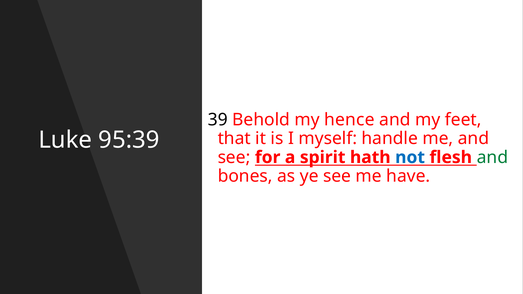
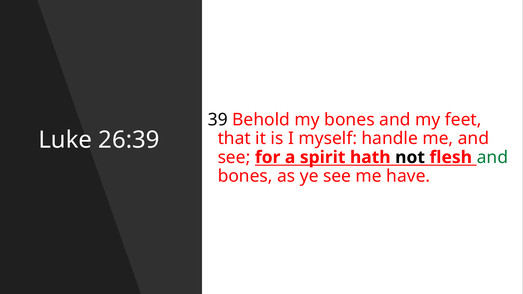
my hence: hence -> bones (350, 120)
95:39: 95:39 -> 26:39 (129, 140)
not colour: blue -> black (410, 157)
